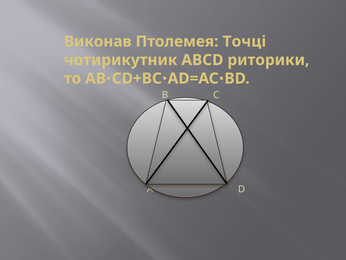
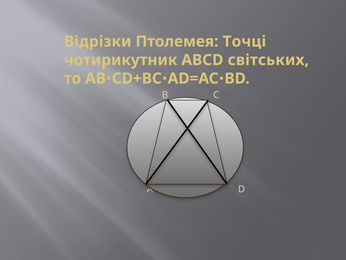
Виконав: Виконав -> Відрізки (98, 41)
риторики: риторики -> світських (268, 60)
